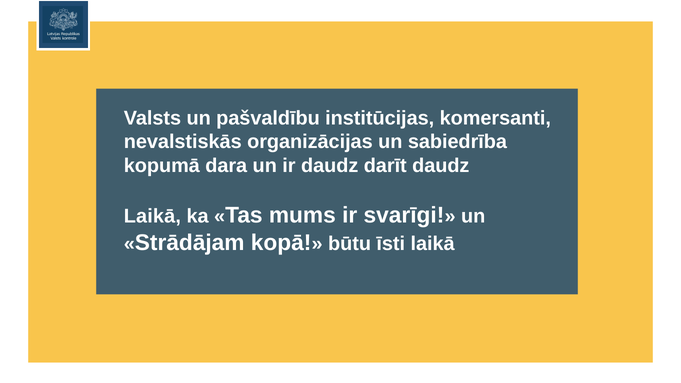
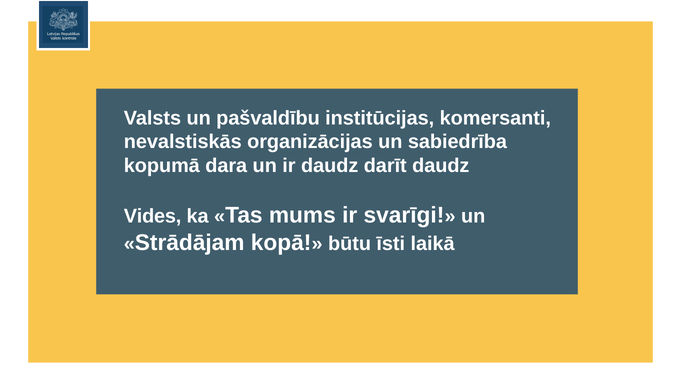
Laikā: Laikā -> Vides (153, 216)
